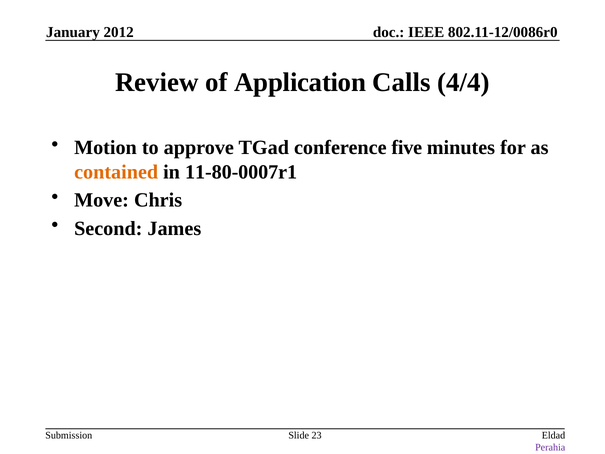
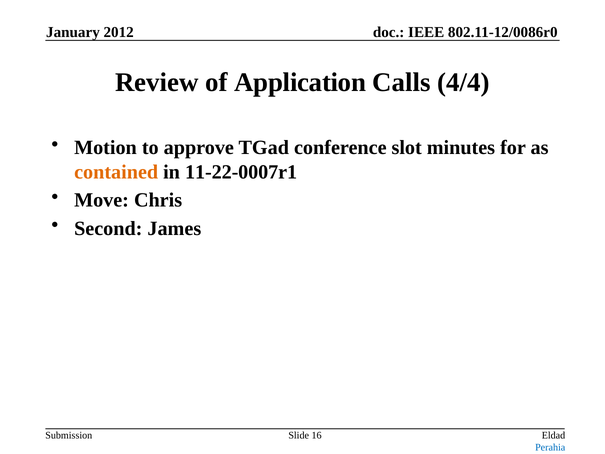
five: five -> slot (407, 148)
11-80-0007r1: 11-80-0007r1 -> 11-22-0007r1 (241, 172)
23: 23 -> 16 (317, 435)
Perahia colour: purple -> blue (550, 447)
